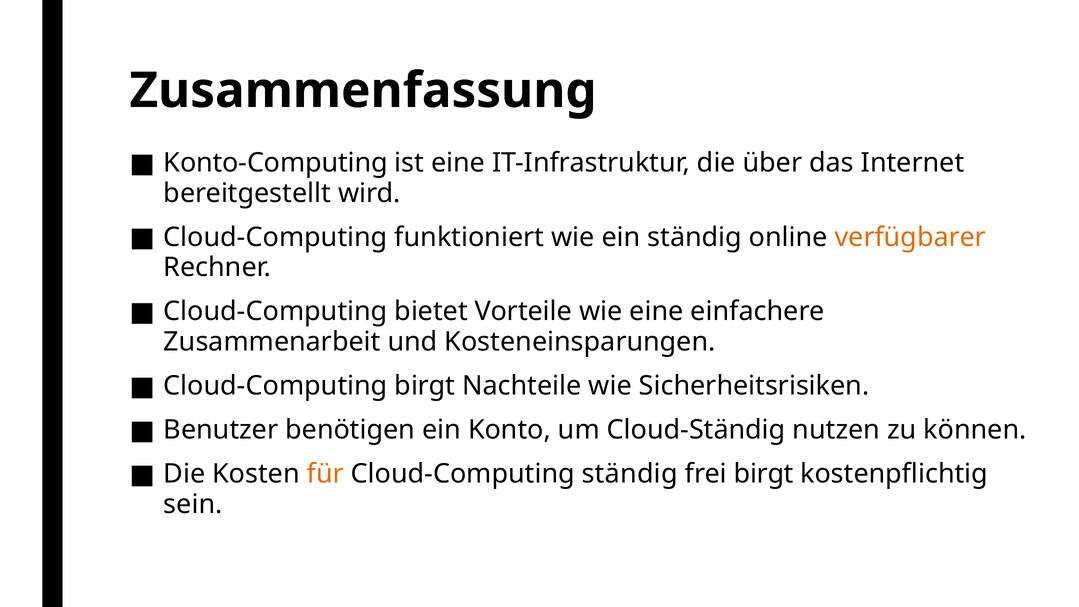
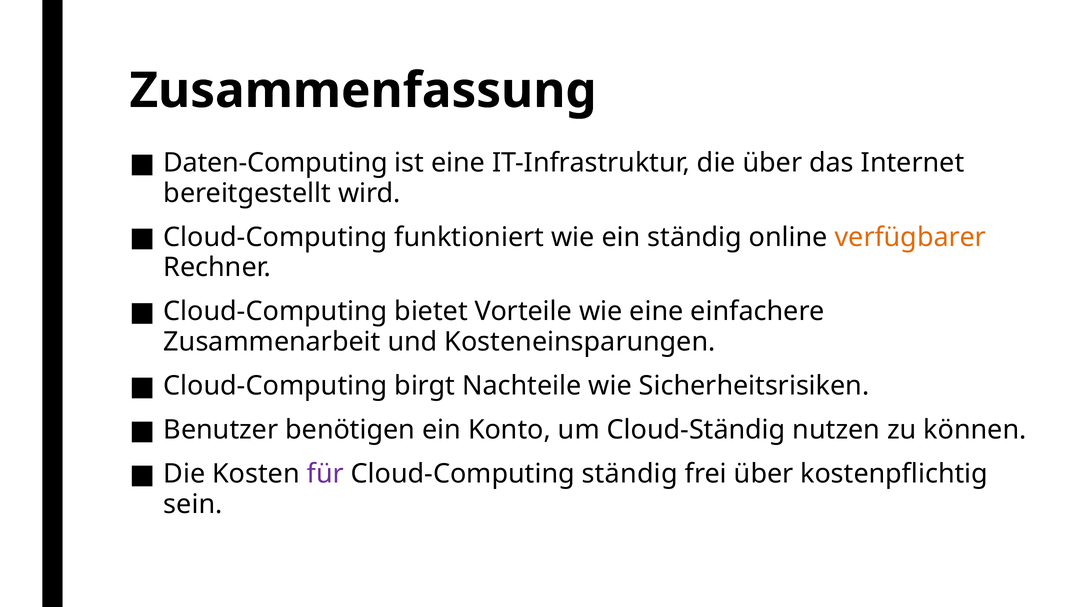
Konto-Computing: Konto-Computing -> Daten-Computing (276, 163)
für colour: orange -> purple (325, 474)
frei birgt: birgt -> über (764, 474)
